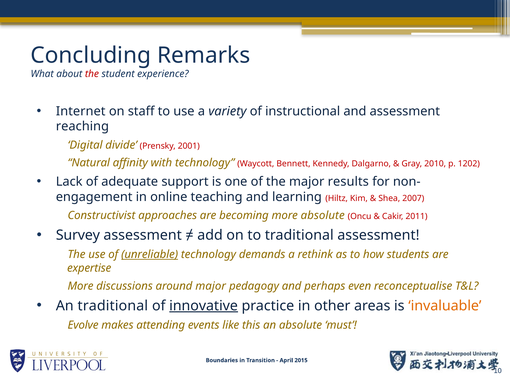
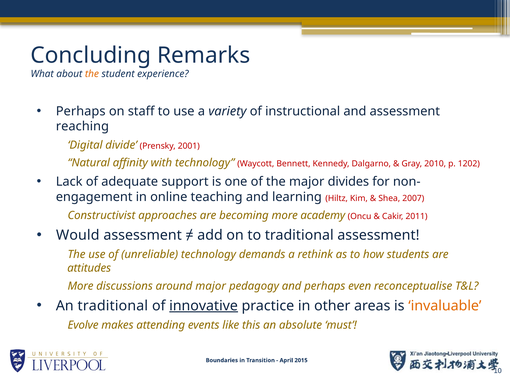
the colour: red -> orange (92, 74)
Internet: Internet -> Perhaps (81, 111)
results: results -> divides (348, 182)
more absolute: absolute -> academy (323, 216)
Survey: Survey -> Would (78, 236)
unreliable underline: present -> none (150, 255)
expertise: expertise -> attitudes (89, 268)
